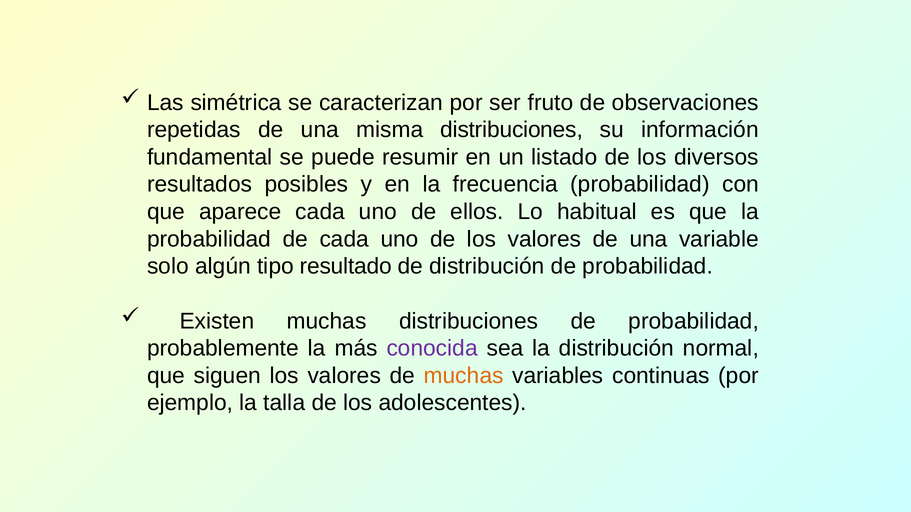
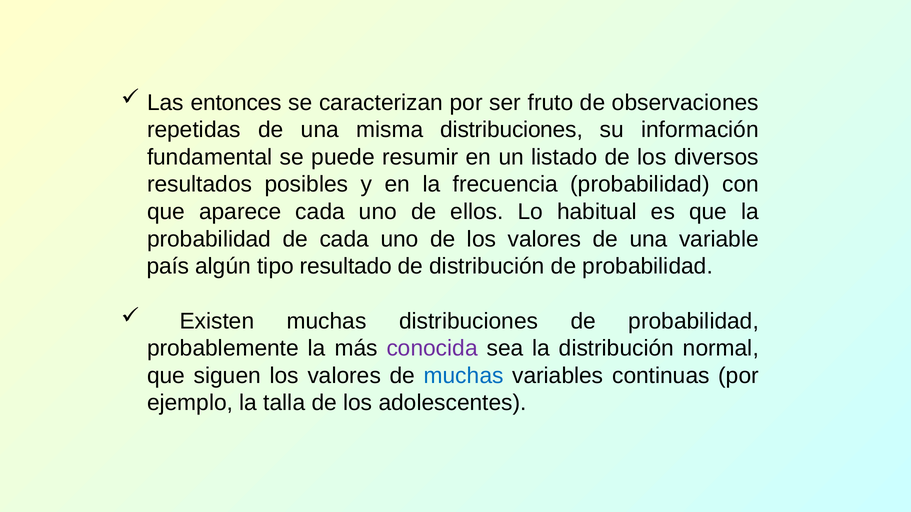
simétrica: simétrica -> entonces (236, 103)
solo: solo -> país (168, 267)
muchas colour: orange -> blue (464, 376)
